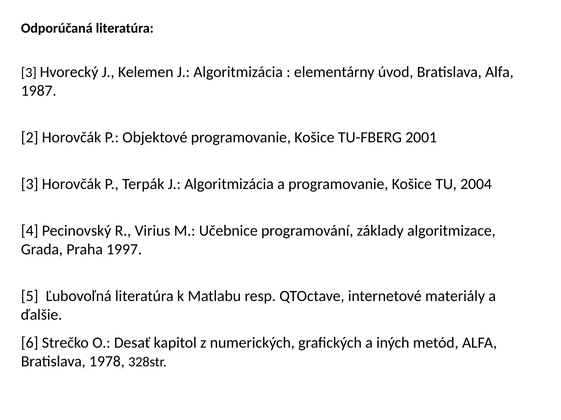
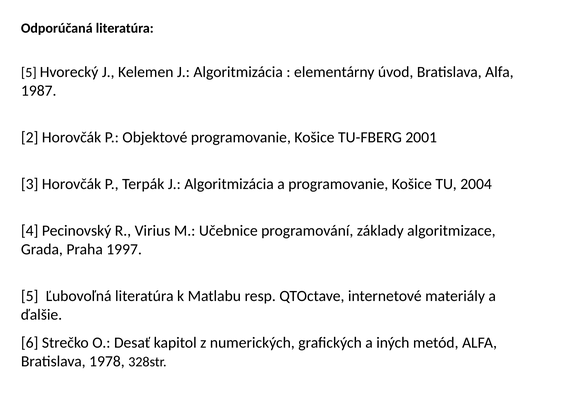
3: 3 -> 5 (29, 73)
